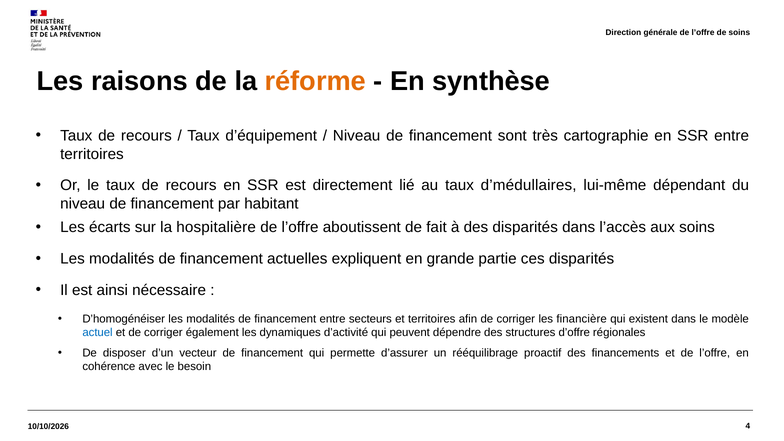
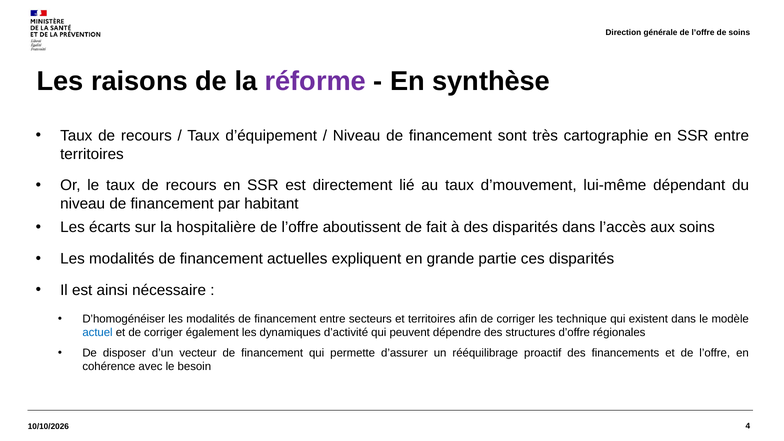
réforme colour: orange -> purple (315, 82)
d’médullaires: d’médullaires -> d’mouvement (529, 185)
financière: financière -> technique (582, 319)
